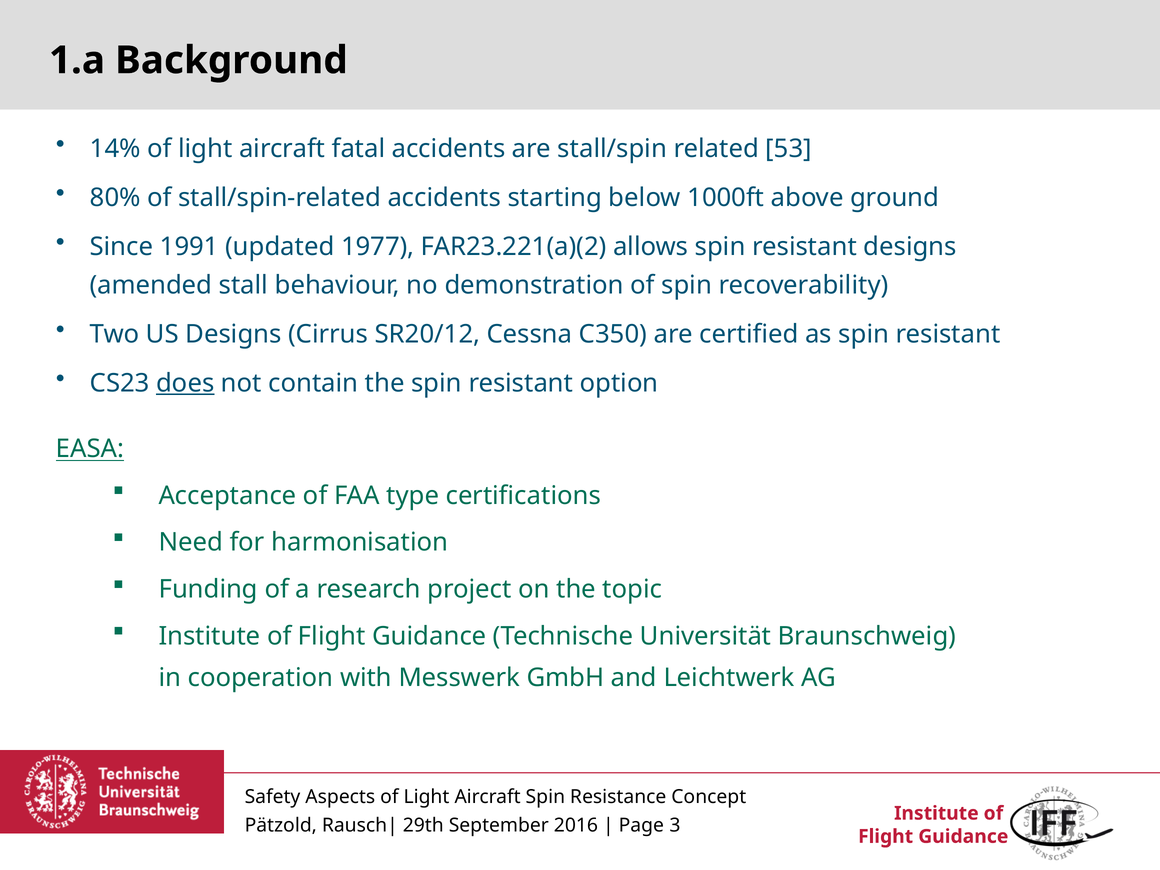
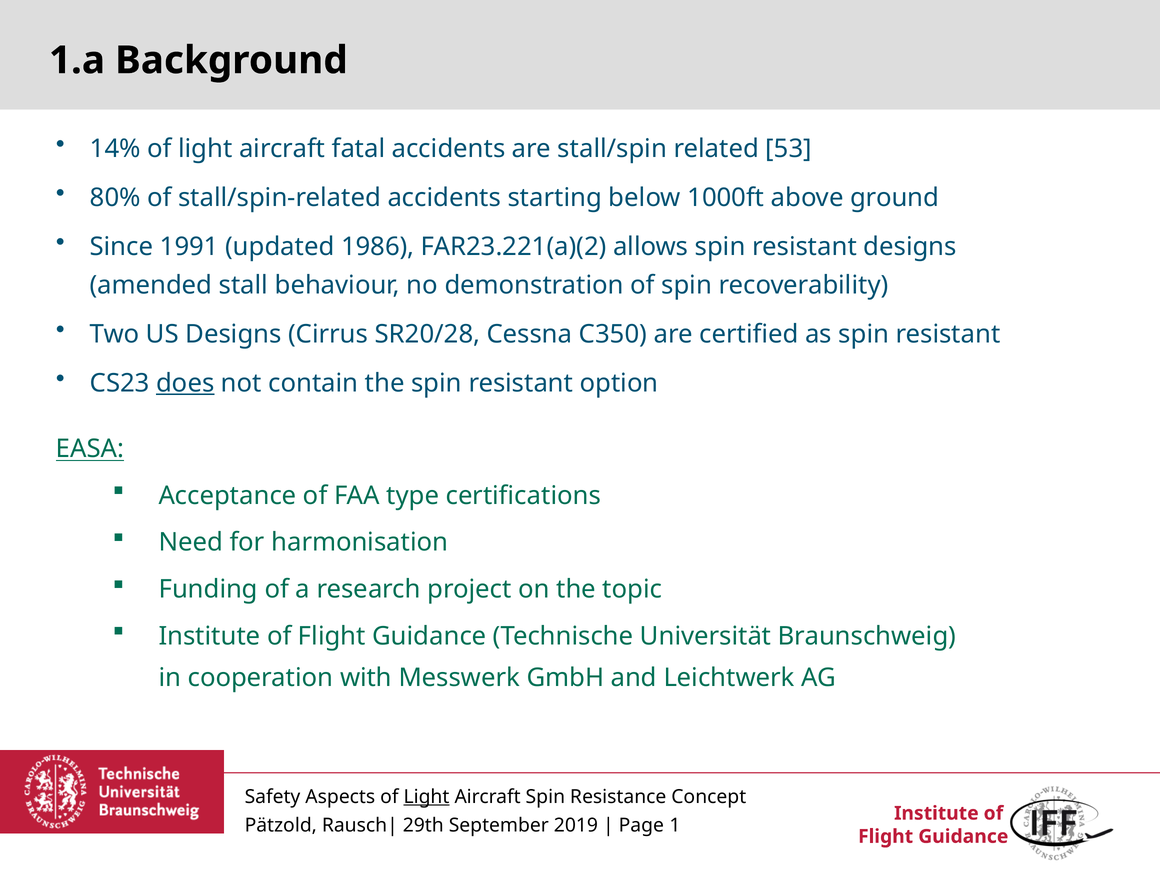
1977: 1977 -> 1986 (378, 247)
SR20/12: SR20/12 -> SR20/28 (427, 334)
Light underline: none -> present (426, 797)
2016: 2016 -> 2019 (576, 825)
3: 3 -> 1 (675, 825)
